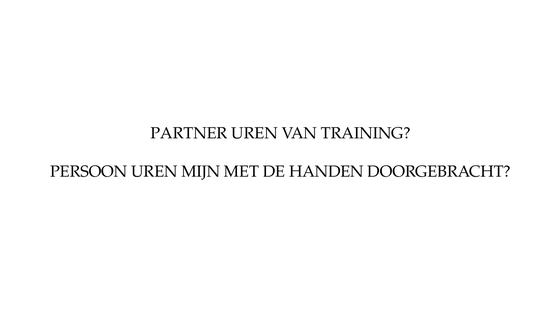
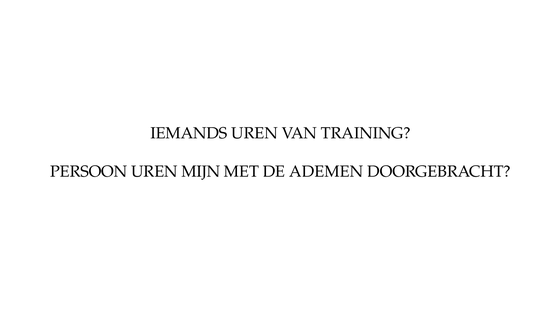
PARTNER: PARTNER -> IEMANDS (189, 133)
HANDEN: HANDEN -> ADEMEN (326, 172)
